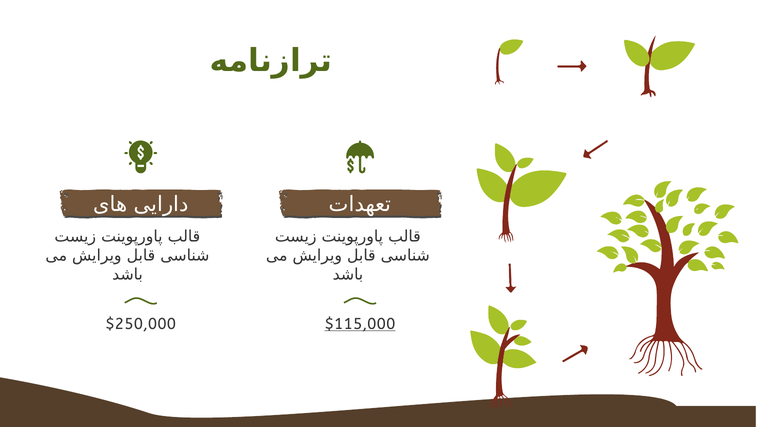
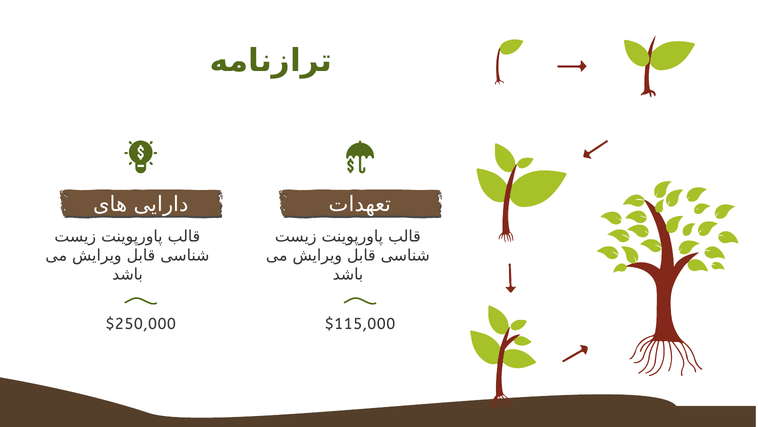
$115,000 underline: present -> none (360, 323)
